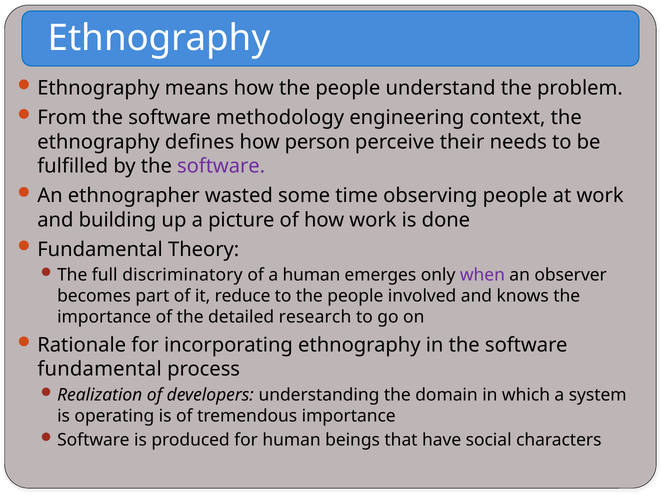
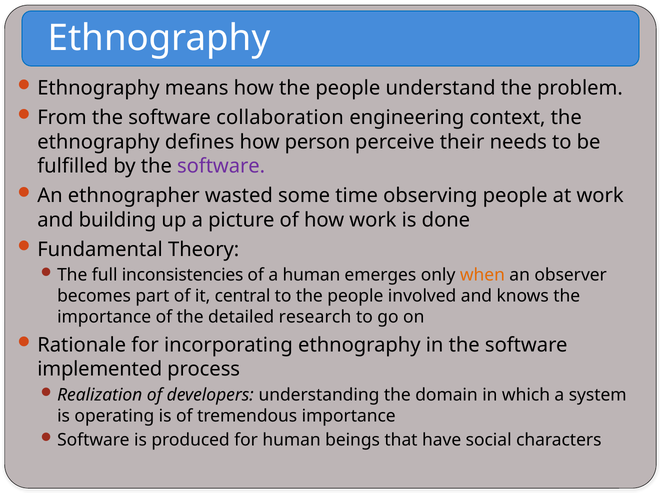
methodology: methodology -> collaboration (280, 118)
discriminatory: discriminatory -> inconsistencies (183, 276)
when colour: purple -> orange (482, 276)
reduce: reduce -> central (243, 296)
fundamental: fundamental -> implemented (100, 370)
